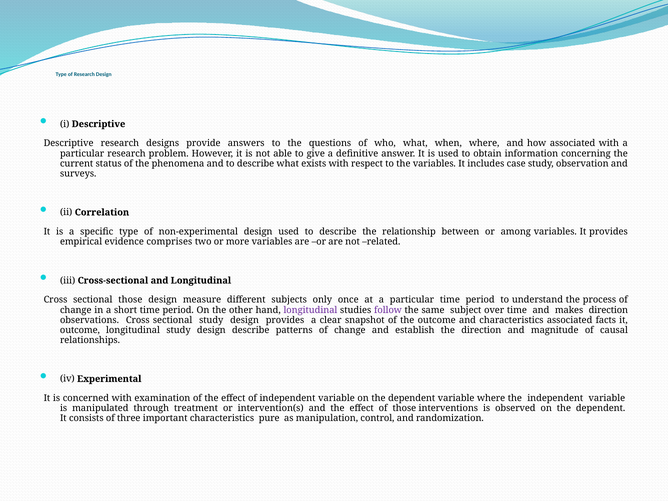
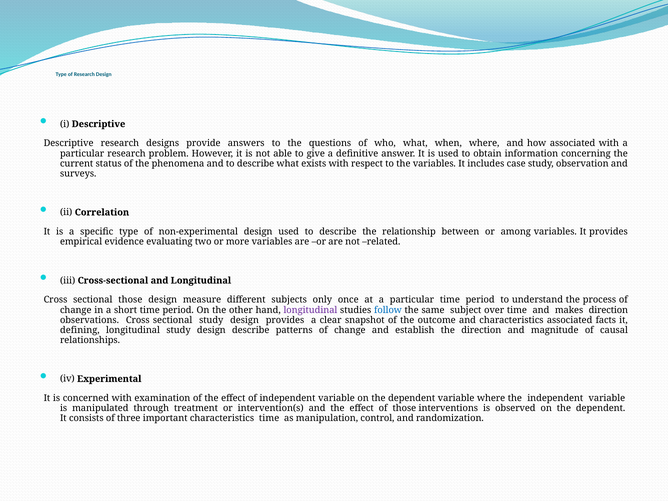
comprises: comprises -> evaluating (169, 242)
follow colour: purple -> blue (388, 310)
outcome: outcome -> defining (80, 330)
characteristics pure: pure -> time (269, 418)
